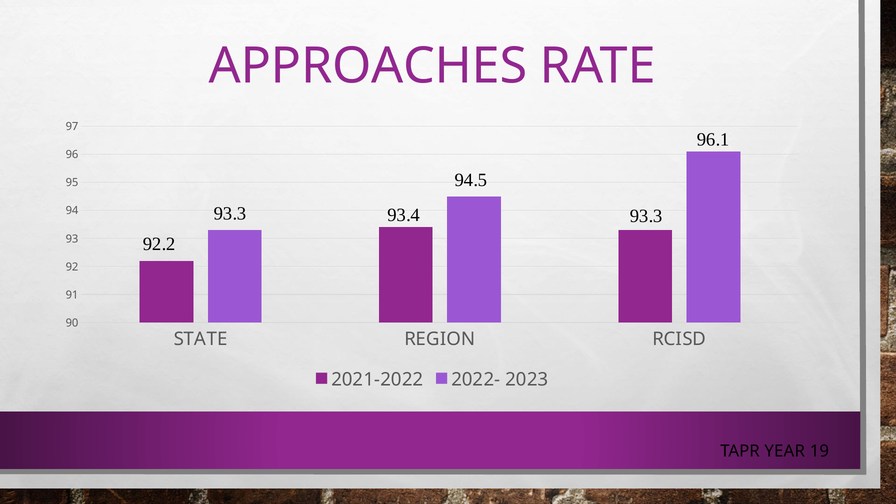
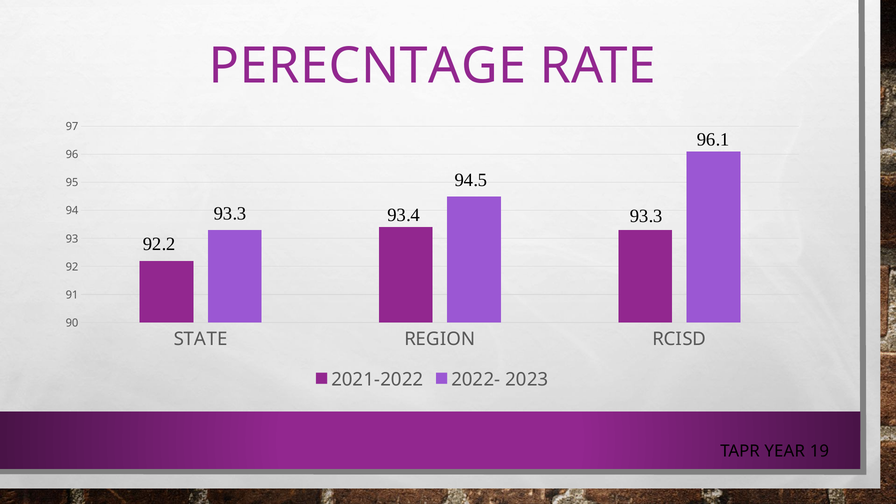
APPROACHES: APPROACHES -> PERECNTAGE (368, 66)
